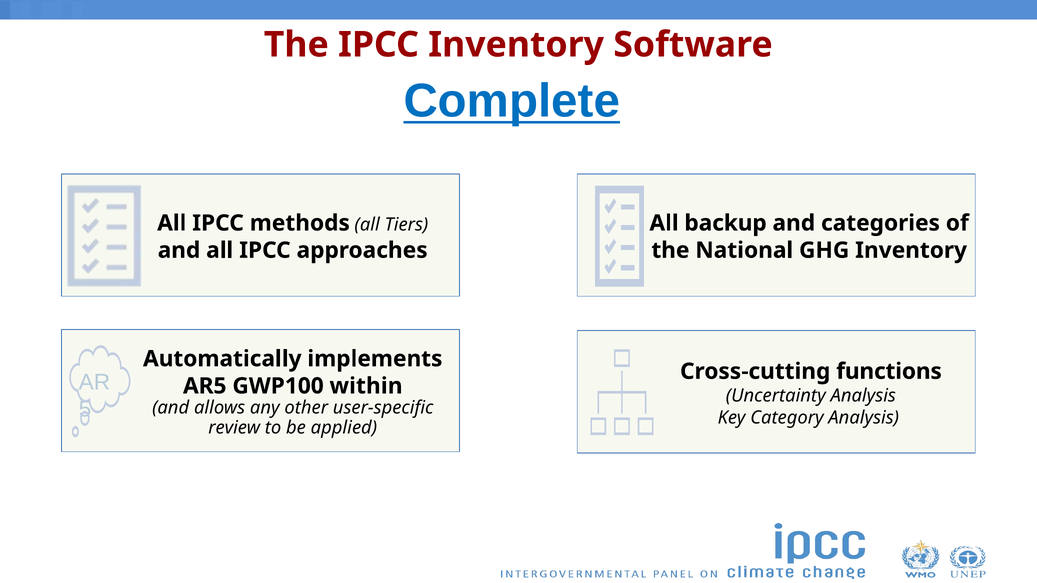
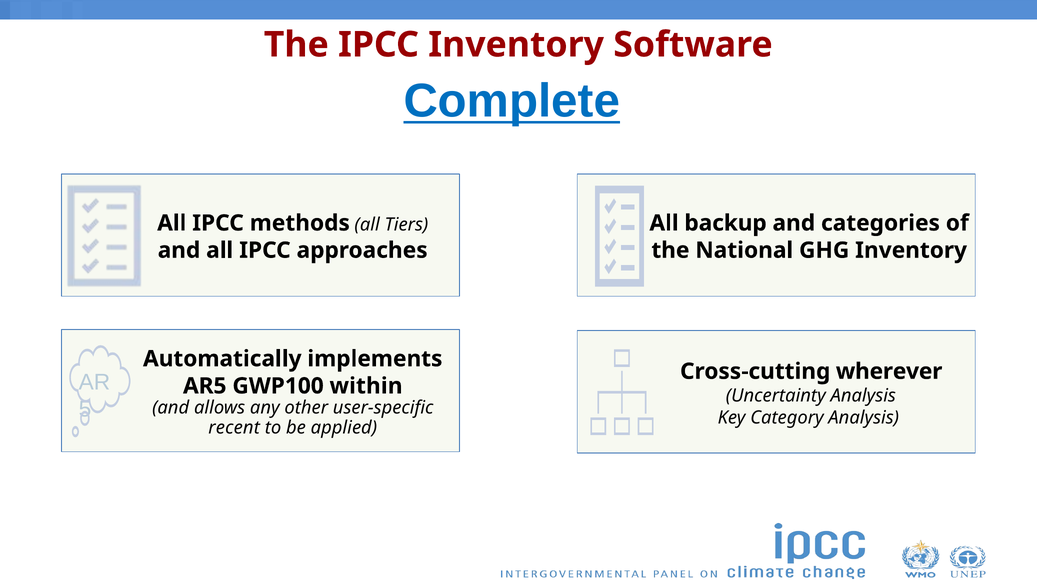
functions: functions -> wherever (889, 372)
review: review -> recent (234, 428)
